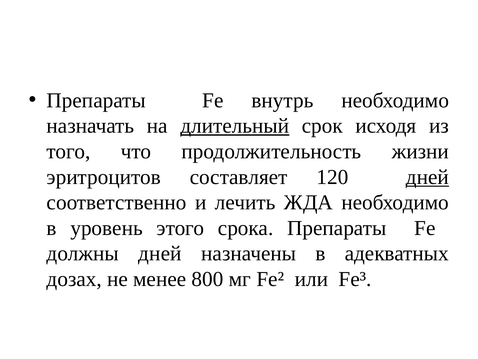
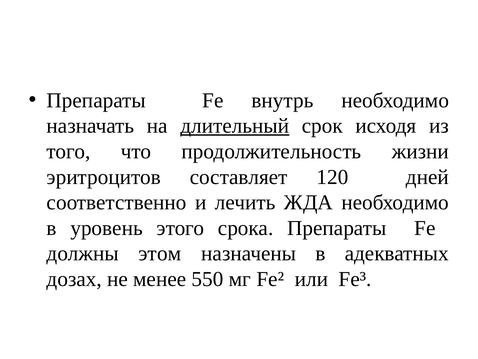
дней underline: present -> none (427, 177)
должны дней: дней -> этом (160, 253)
800: 800 -> 550 (208, 279)
